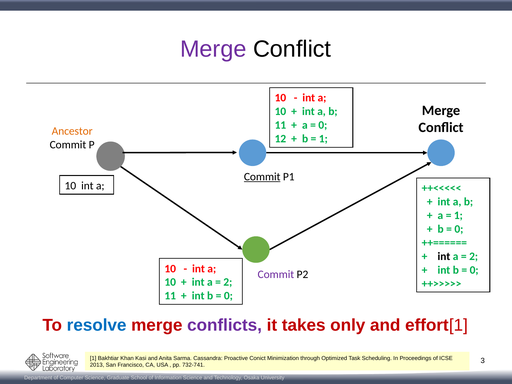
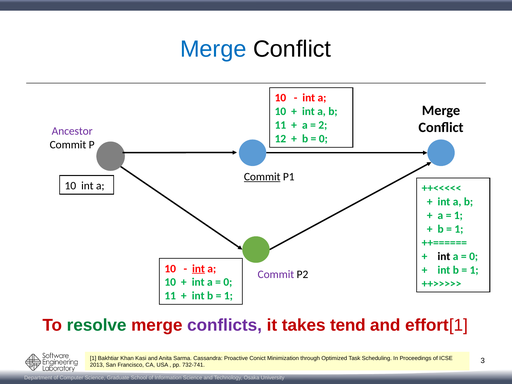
Merge colour: purple -> blue (213, 49)
0: 0 -> 2 (323, 125)
Ancestor colour: orange -> purple (72, 131)
1: 1 -> 0 (323, 139)
0: 0 -> 1 (459, 229)
2: 2 -> 0 (474, 256)
int underline: none -> present (199, 269)
0: 0 -> 1 (474, 270)
2: 2 -> 0 (228, 282)
0: 0 -> 1 (228, 296)
resolve colour: blue -> green (97, 325)
only: only -> tend (348, 325)
